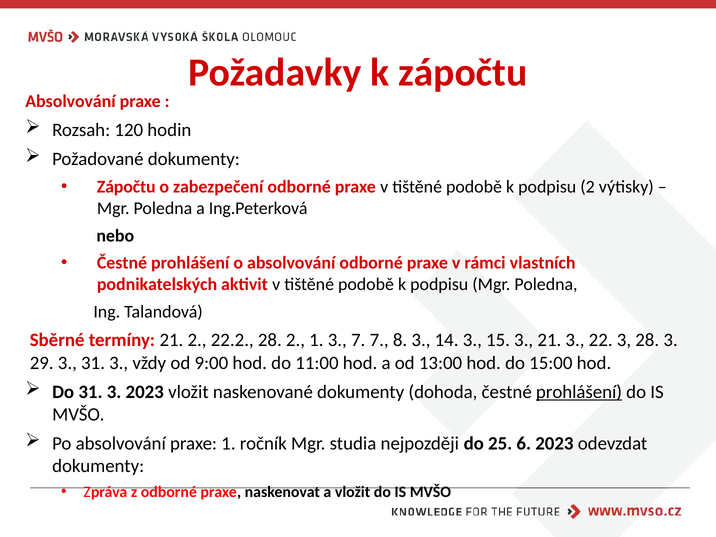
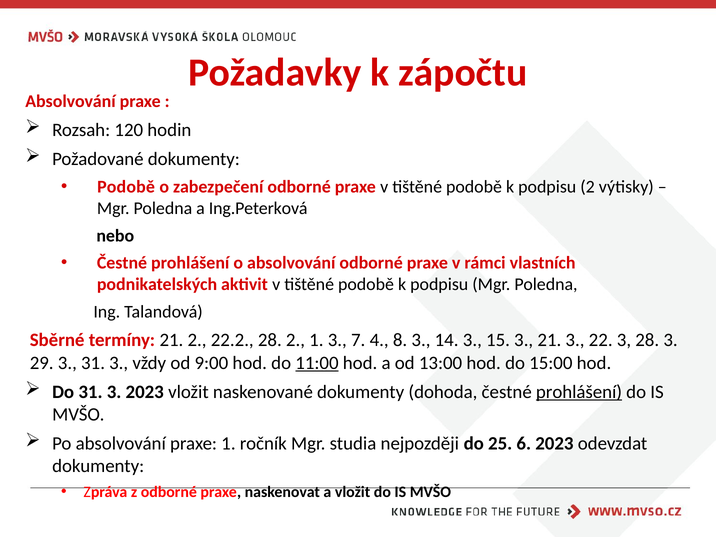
Zápočtu: Zápočtu -> Podobě (126, 187)
7 7: 7 -> 4 (379, 340)
11:00 underline: none -> present (317, 363)
